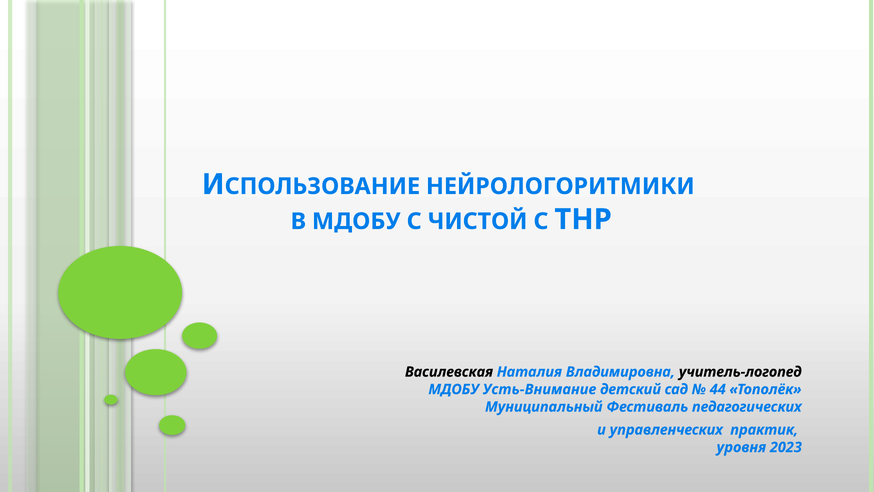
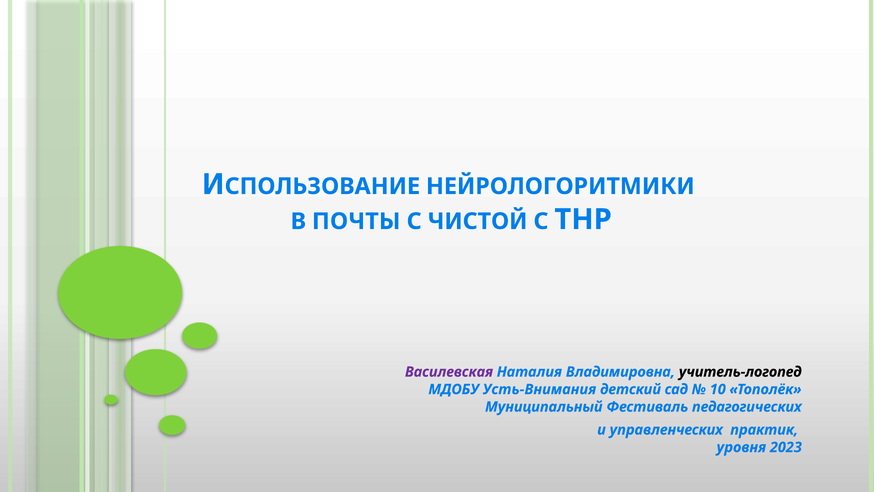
В МДОБУ: МДОБУ -> ПОЧТЫ (356, 221)
Василевская colour: black -> purple (449, 372)
Усть-Внимание: Усть-Внимание -> Усть-Внимания (539, 389)
44: 44 -> 10 (718, 389)
